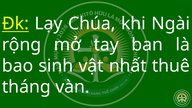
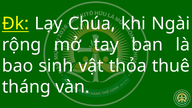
nhất: nhất -> thỏa (128, 66)
